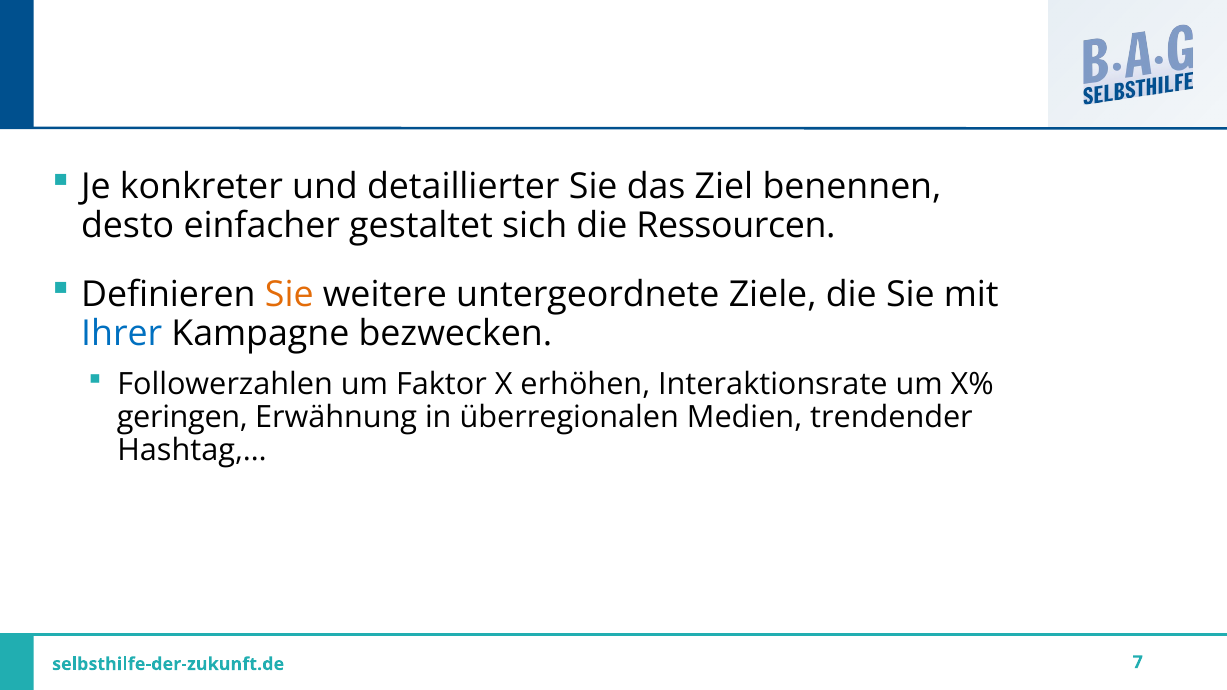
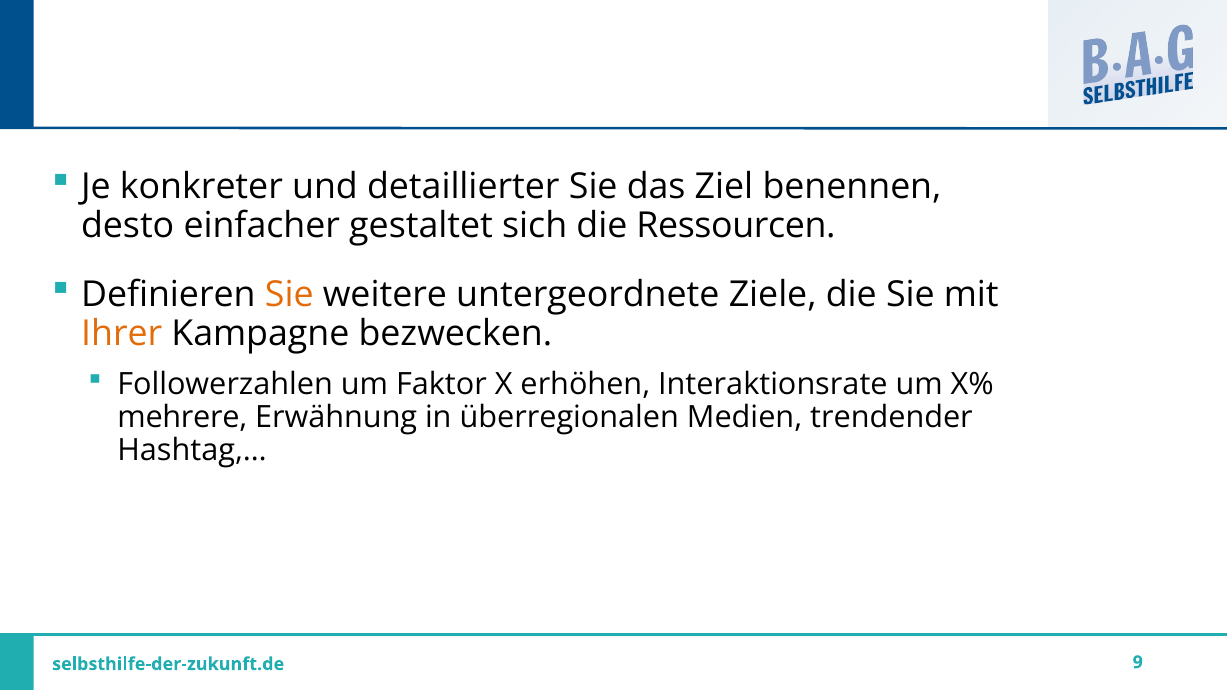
Ihrer colour: blue -> orange (122, 333)
geringen: geringen -> mehrere (182, 418)
7: 7 -> 9 (1138, 662)
